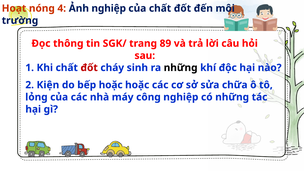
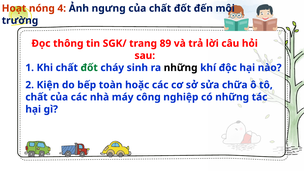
Ảnh nghiệp: nghiệp -> ngưng (109, 8)
đốt colour: red -> green (89, 68)
bếp hoặc: hoặc -> toàn (111, 85)
lỏng: lỏng -> chất (36, 97)
